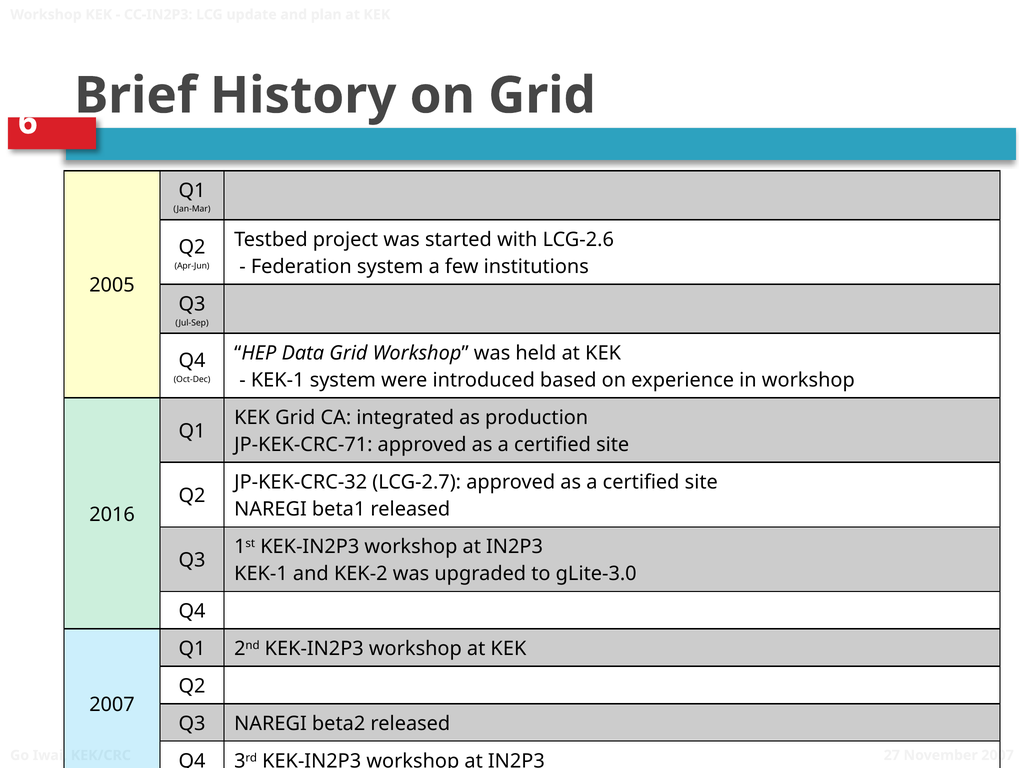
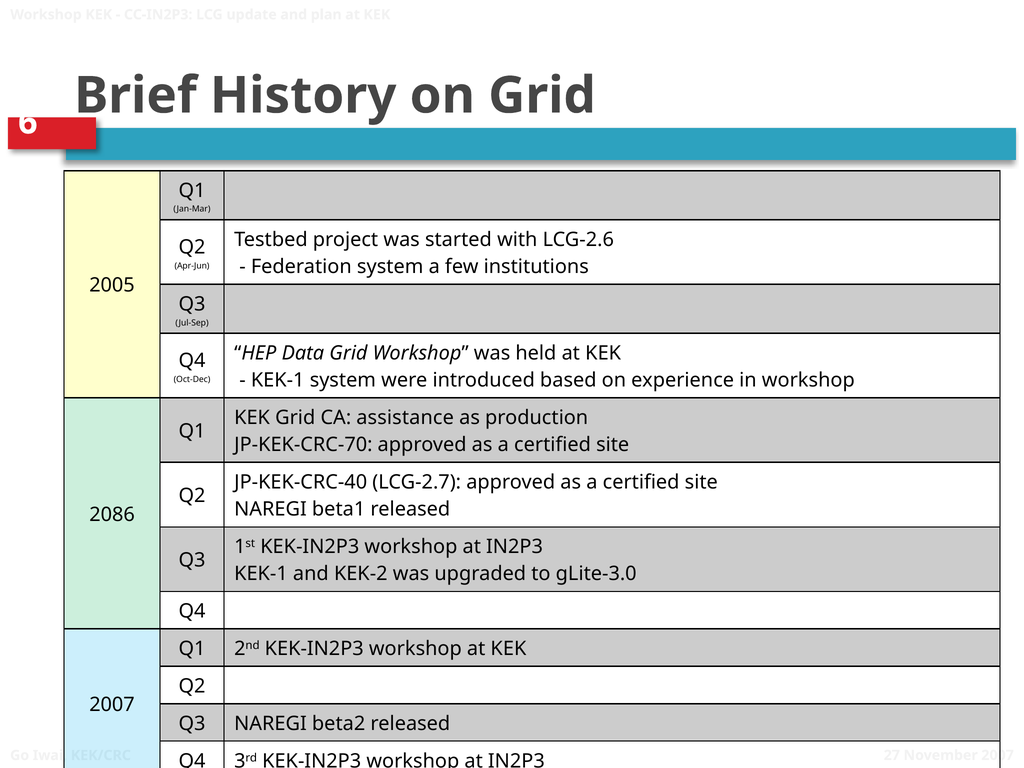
integrated: integrated -> assistance (405, 418)
JP-KEK-CRC-71: JP-KEK-CRC-71 -> JP-KEK-CRC-70 (303, 445)
JP-KEK-CRC-32: JP-KEK-CRC-32 -> JP-KEK-CRC-40 (301, 482)
2016: 2016 -> 2086 (112, 514)
